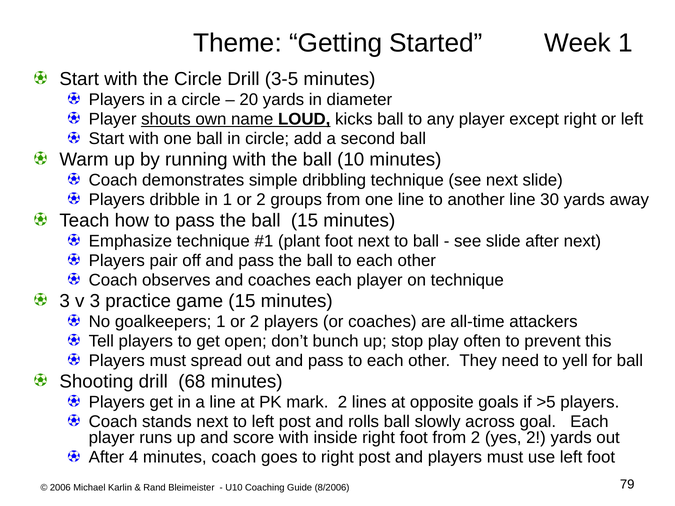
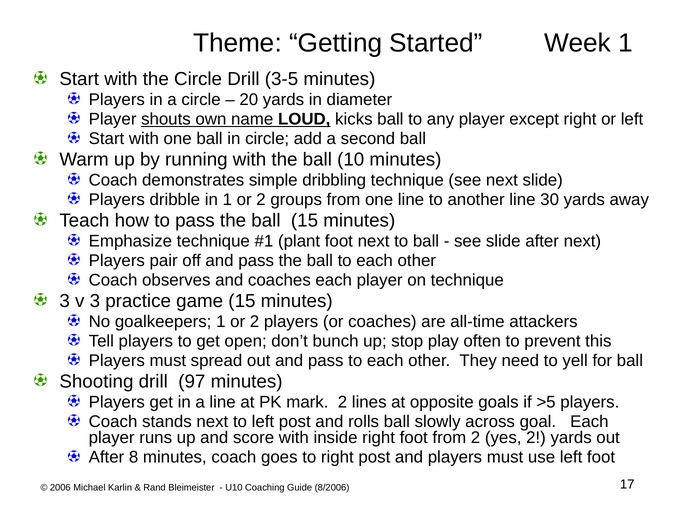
68: 68 -> 97 (192, 382)
4: 4 -> 8 (134, 458)
79: 79 -> 17 (627, 485)
